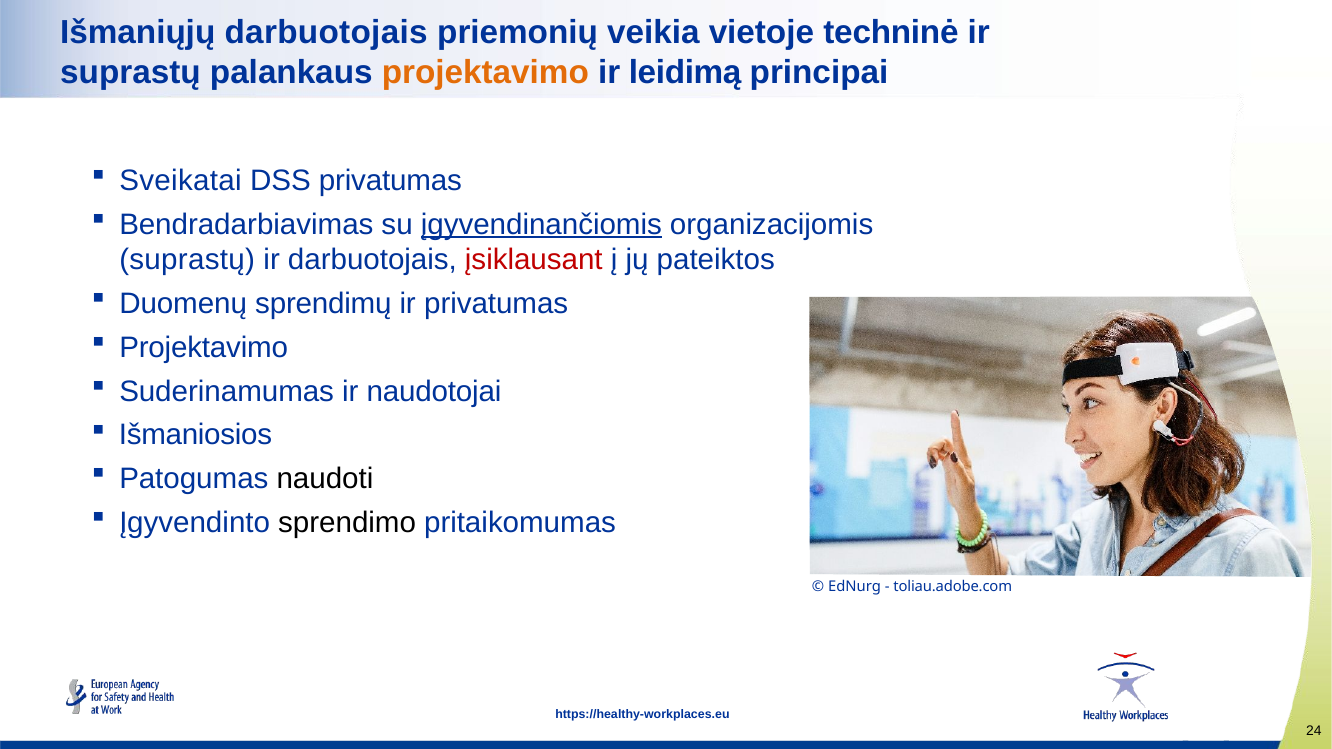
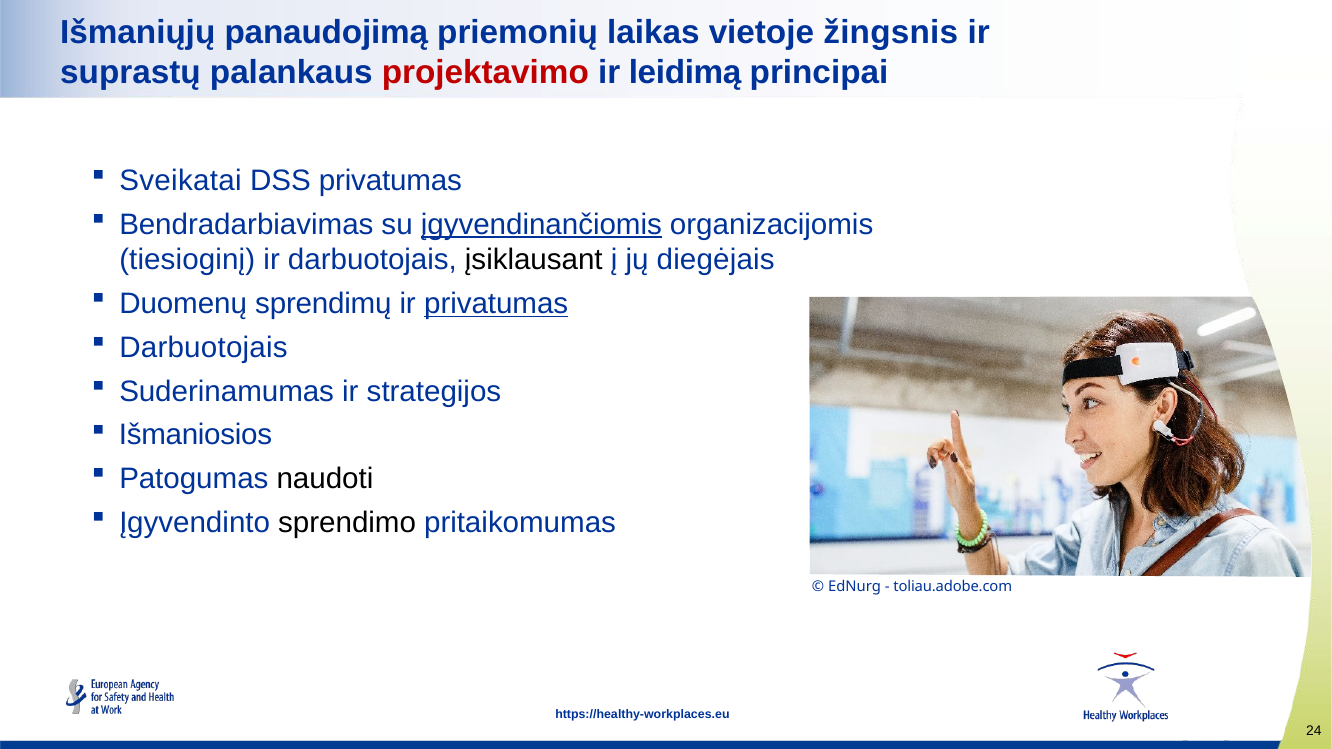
Išmaniųjų darbuotojais: darbuotojais -> panaudojimą (326, 32)
veikia: veikia -> laikas (653, 32)
techninė: techninė -> žingsnis (891, 32)
projektavimo colour: orange -> red (485, 72)
suprastų: suprastų -> tiesioginį (187, 260)
įsiklausant colour: red -> black (534, 260)
pateiktos: pateiktos -> diegėjais (716, 260)
privatumas underline: none -> present (496, 304)
Projektavimo: Projektavimo -> Darbuotojais (203, 348)
naudotojai: naudotojai -> strategijos (434, 392)
